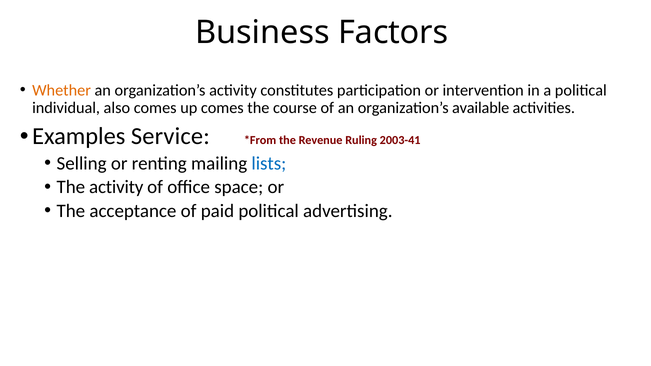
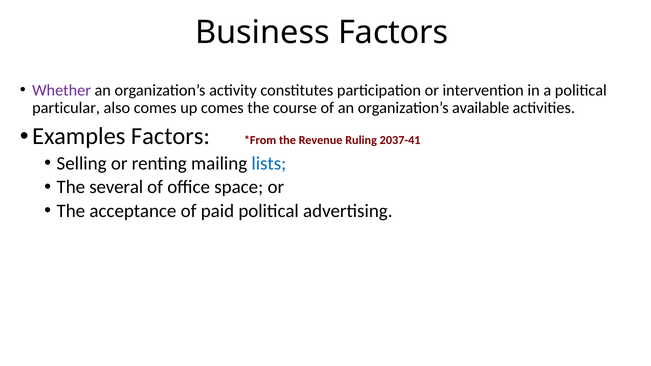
Whether colour: orange -> purple (62, 90)
individual: individual -> particular (66, 108)
Examples Service: Service -> Factors (170, 137)
2003-41: 2003-41 -> 2037-41 (400, 141)
The activity: activity -> several (116, 187)
